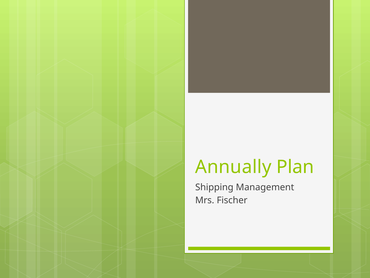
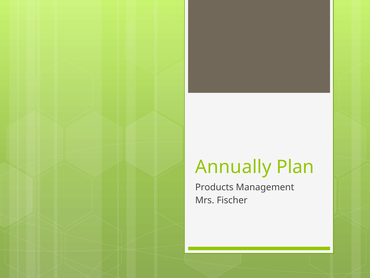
Shipping: Shipping -> Products (214, 187)
